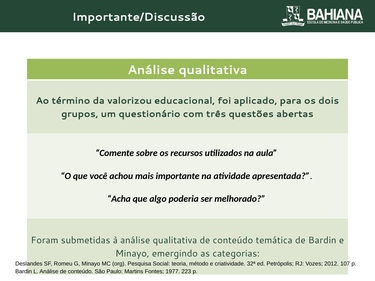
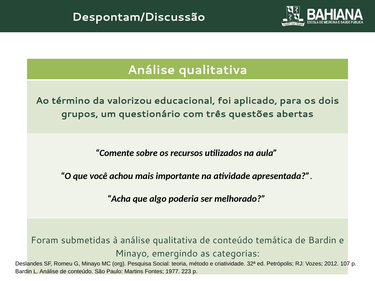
Importante/Discussão: Importante/Discussão -> Despontam/Discussão (139, 17)
